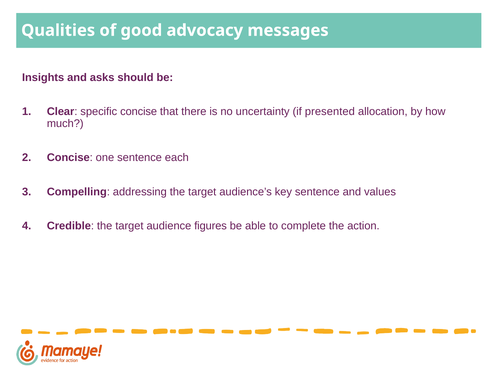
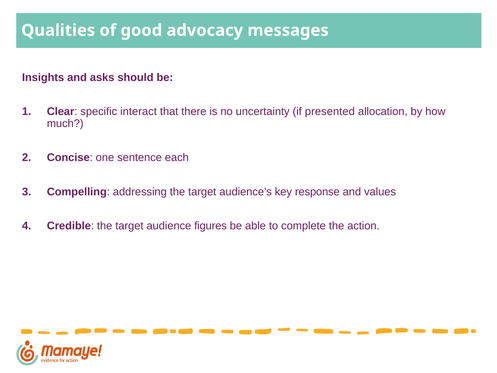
specific concise: concise -> interact (139, 111)
key sentence: sentence -> response (317, 192)
